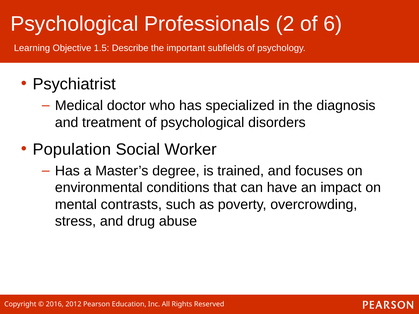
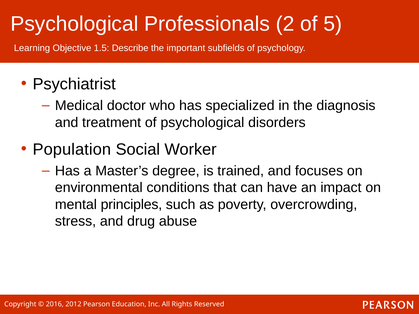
6: 6 -> 5 (333, 24)
contrasts: contrasts -> principles (131, 205)
